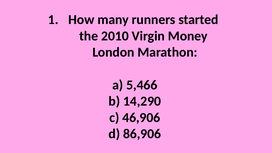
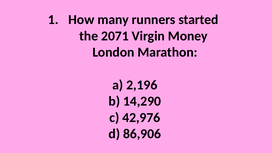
2010: 2010 -> 2071 (115, 36)
5,466: 5,466 -> 2,196 (142, 85)
46,906: 46,906 -> 42,976 (141, 118)
